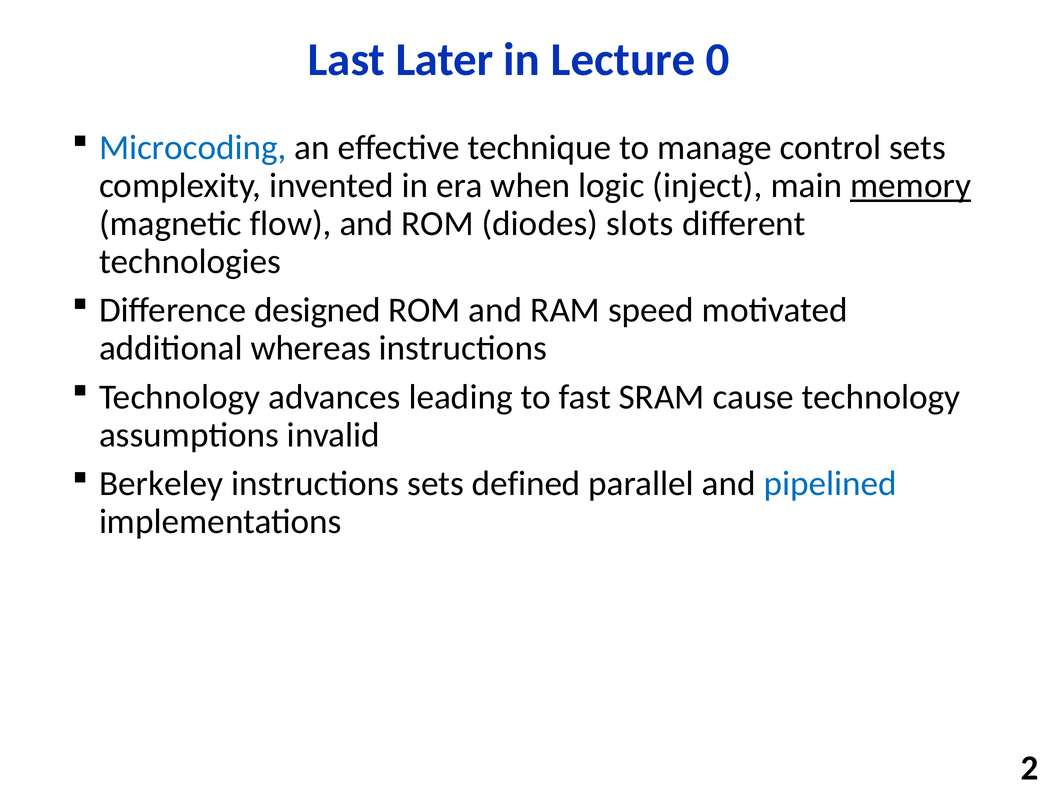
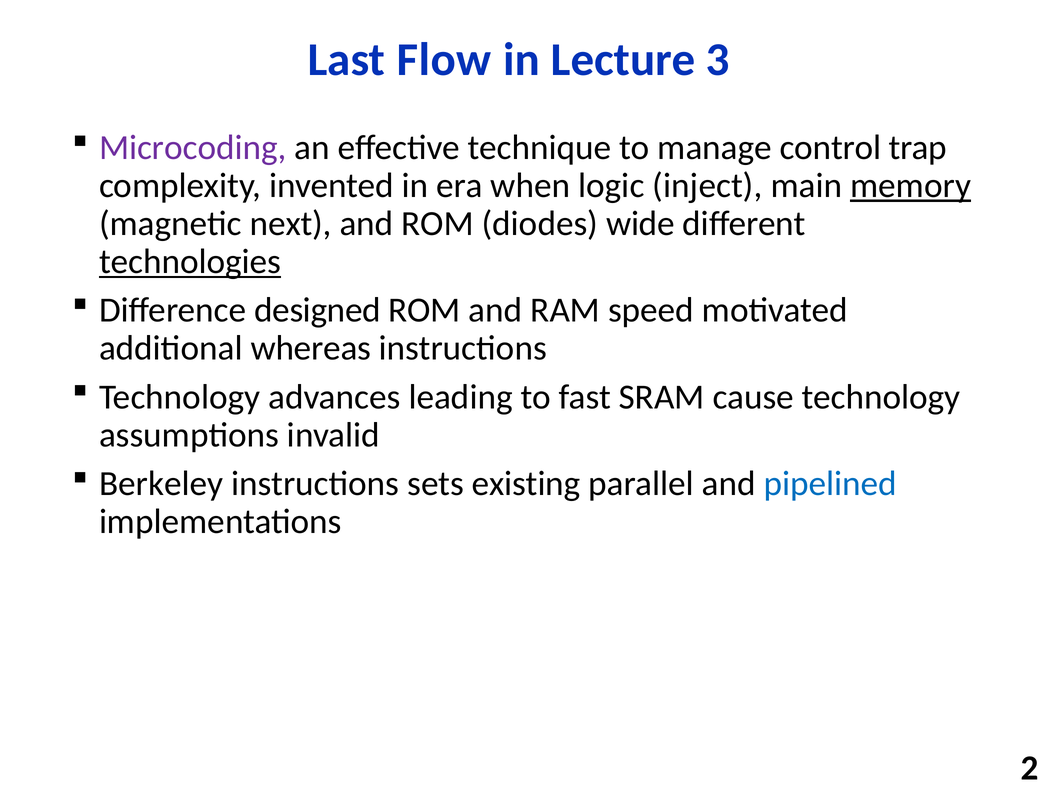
Later: Later -> Flow (444, 60)
0: 0 -> 3 (718, 60)
Microcoding colour: blue -> purple (193, 148)
control sets: sets -> trap (918, 148)
flow: flow -> next (291, 224)
slots: slots -> wide (640, 224)
technologies underline: none -> present (190, 262)
defined: defined -> existing (526, 484)
